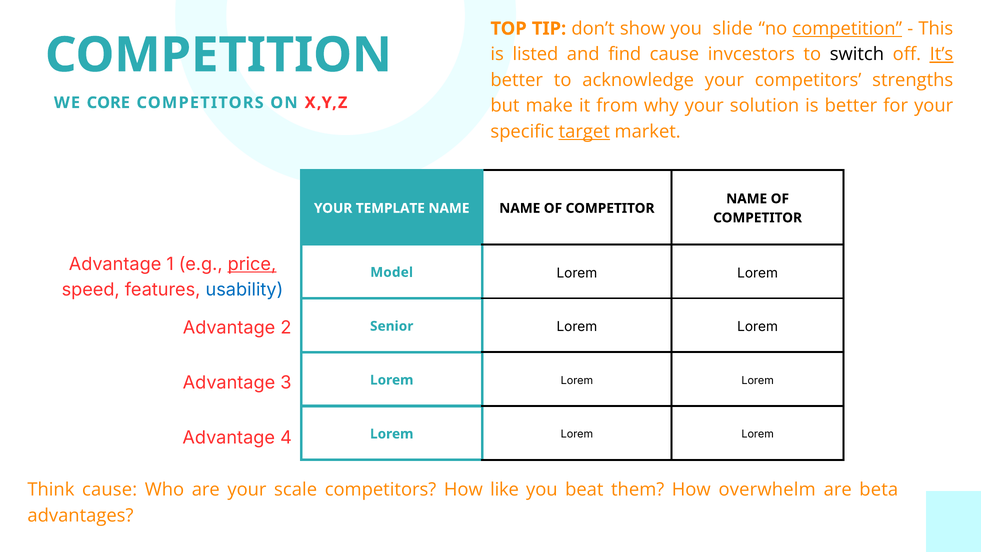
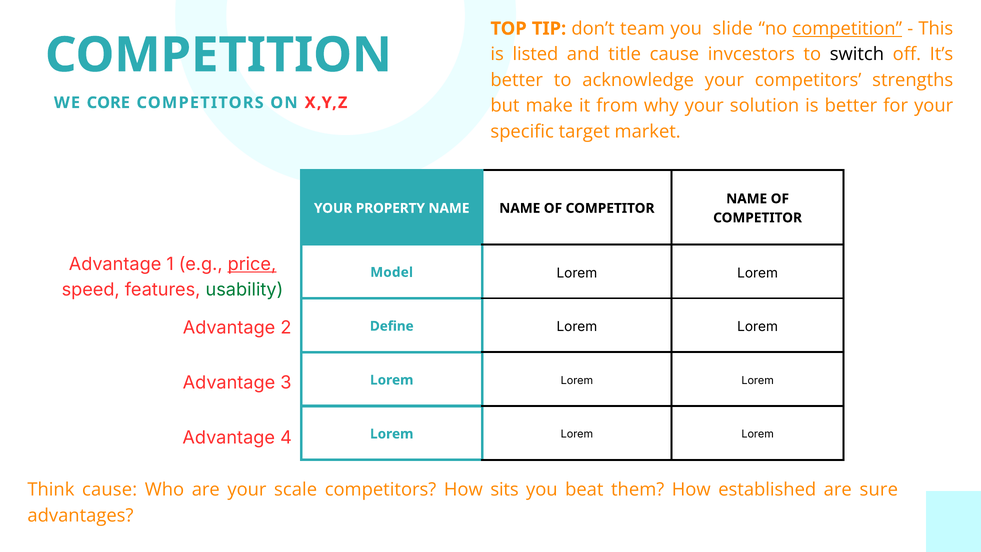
show: show -> team (642, 29)
find: find -> title (625, 54)
It’s underline: present -> none (941, 54)
target underline: present -> none (584, 132)
TEMPLATE: TEMPLATE -> PROPERTY (390, 208)
usability colour: blue -> green (244, 290)
Senior: Senior -> Define (392, 326)
like: like -> sits (505, 490)
overwhelm: overwhelm -> established (767, 490)
beta: beta -> sure (879, 490)
